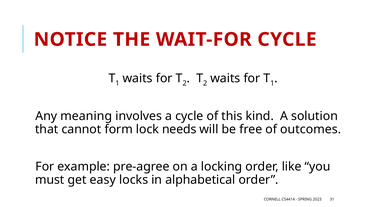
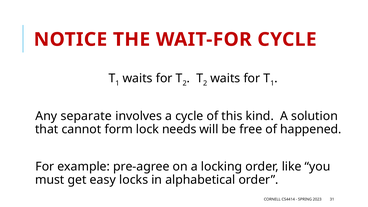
meaning: meaning -> separate (86, 116)
outcomes: outcomes -> happened (311, 129)
